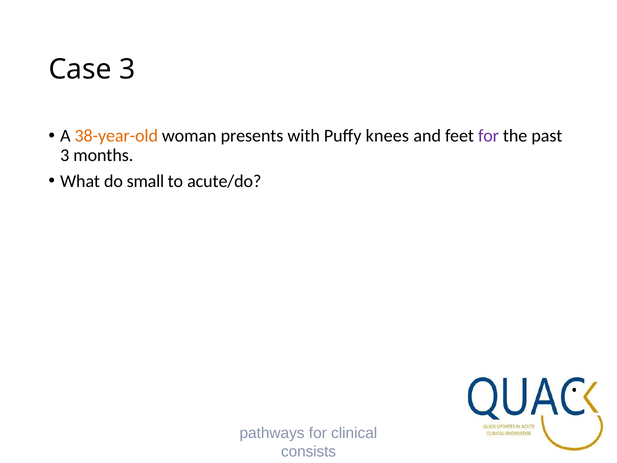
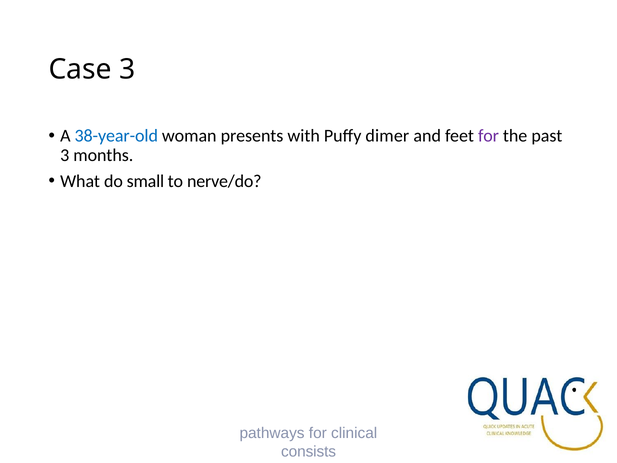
38-year-old colour: orange -> blue (116, 136)
knees: knees -> dimer (387, 136)
acute/do: acute/do -> nerve/do (224, 181)
